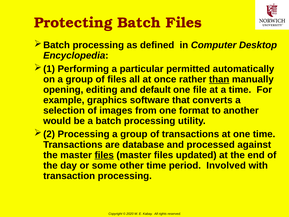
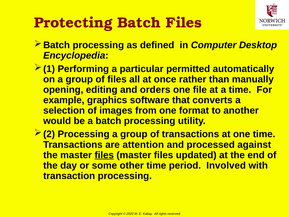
than underline: present -> none (219, 79)
default: default -> orders (155, 90)
database: database -> attention (143, 144)
